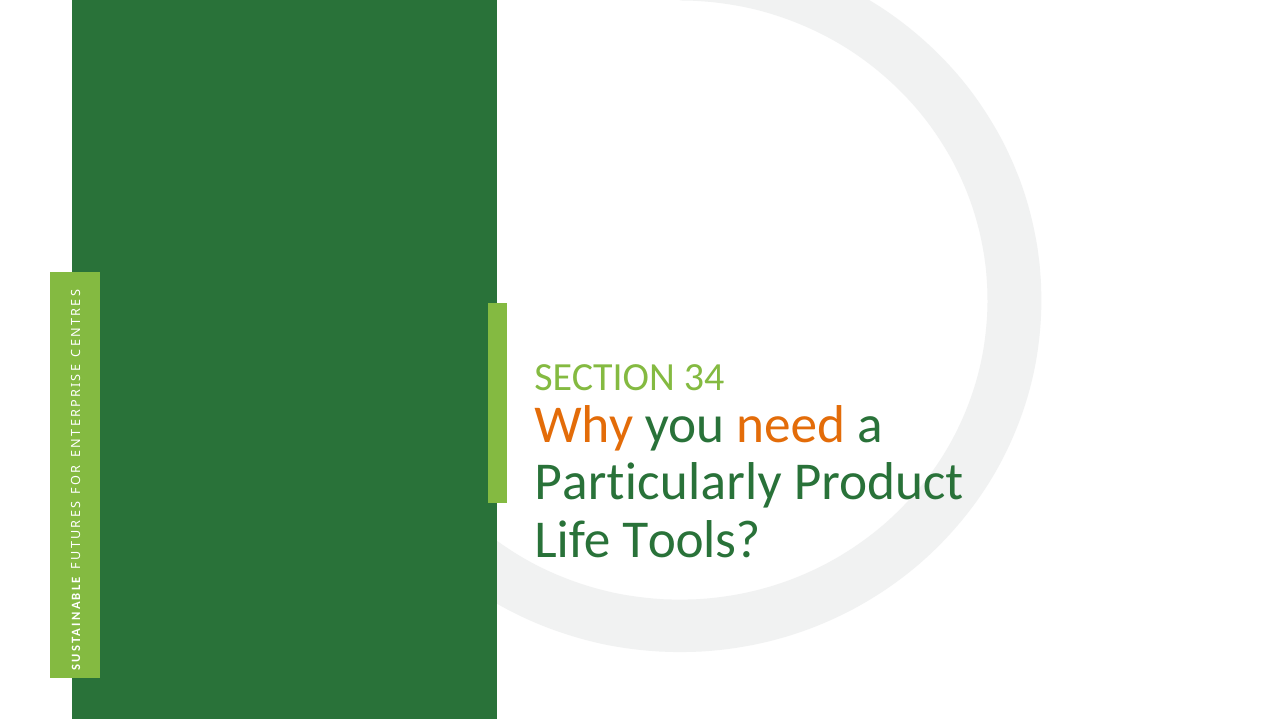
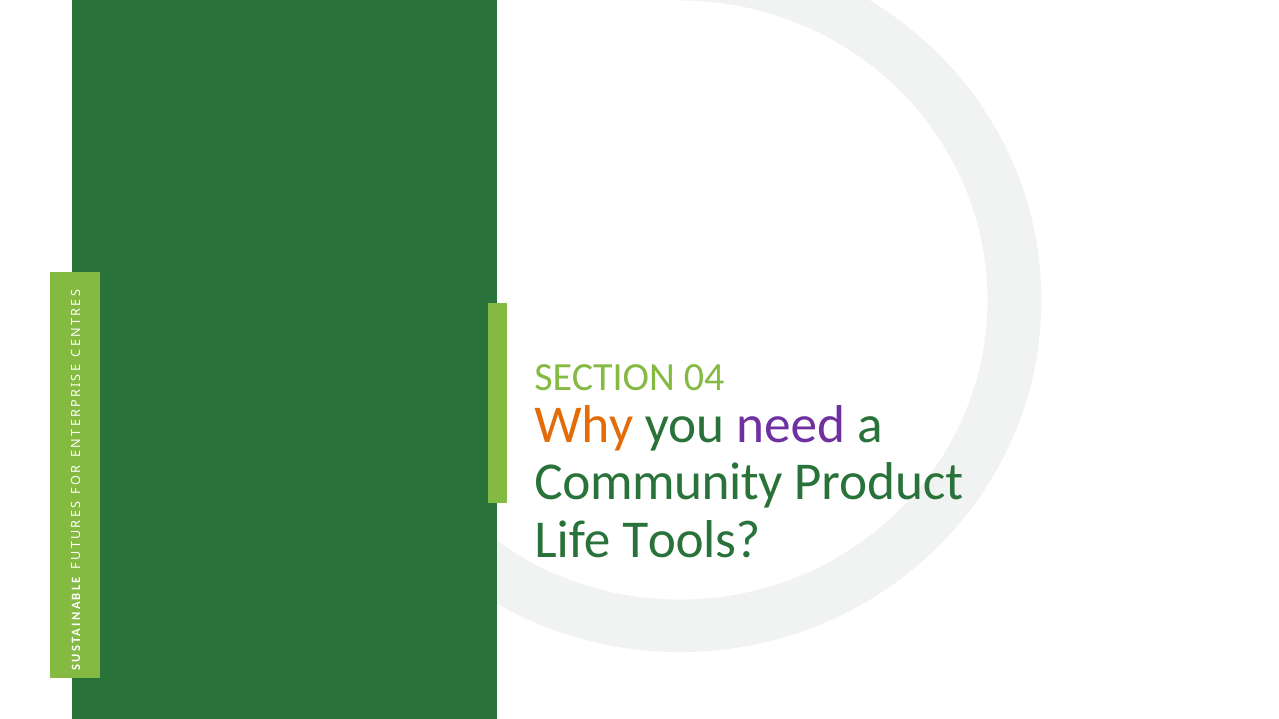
34: 34 -> 04 (704, 377)
need colour: orange -> purple (791, 425)
Particularly: Particularly -> Community (658, 482)
